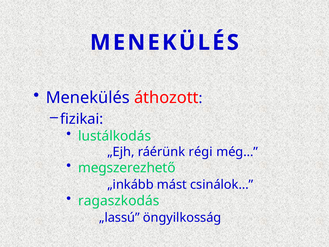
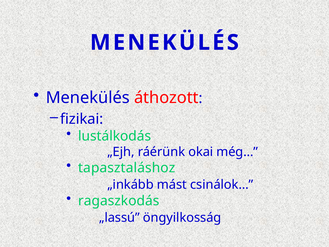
régi: régi -> okai (201, 152)
megszerezhető: megszerezhető -> tapasztaláshoz (127, 168)
